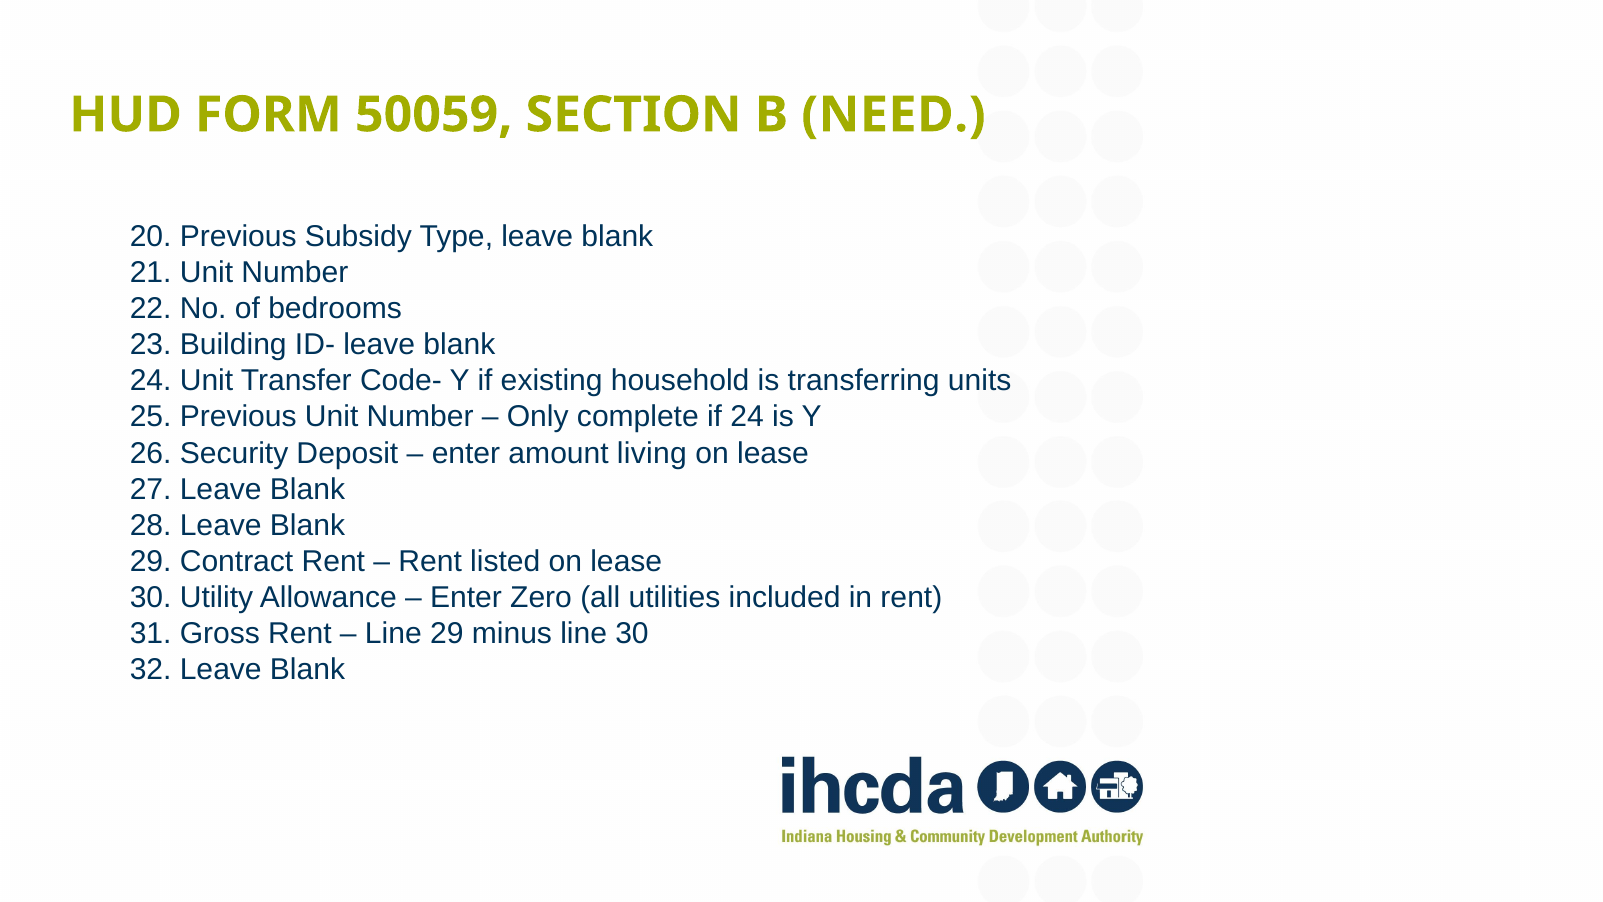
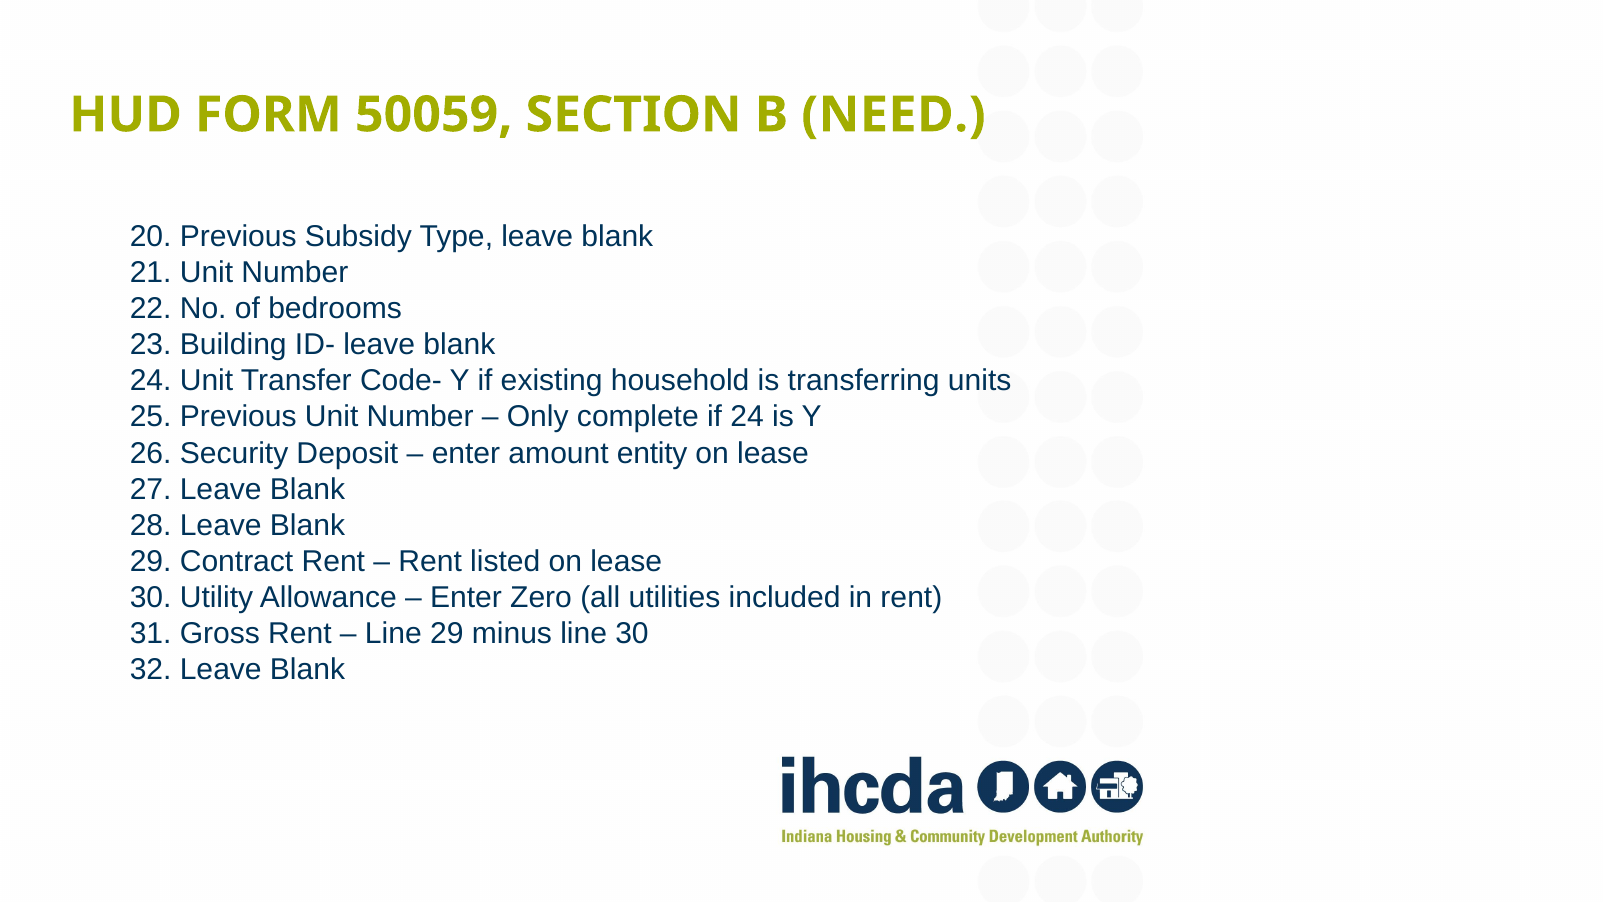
living: living -> entity (652, 453)
